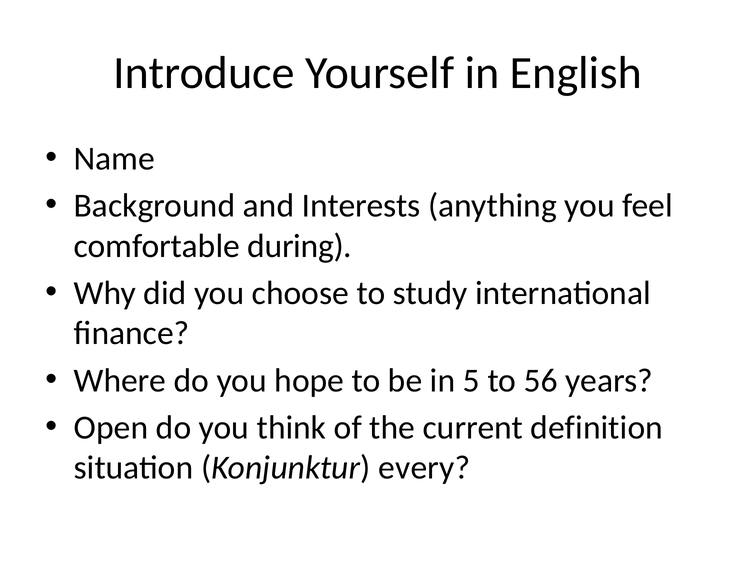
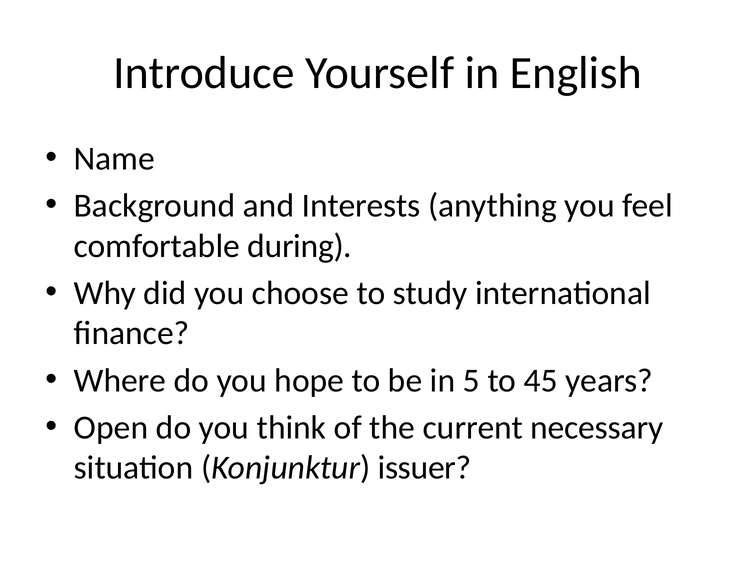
56: 56 -> 45 (541, 380)
definition: definition -> necessary (597, 427)
every: every -> issuer (425, 468)
